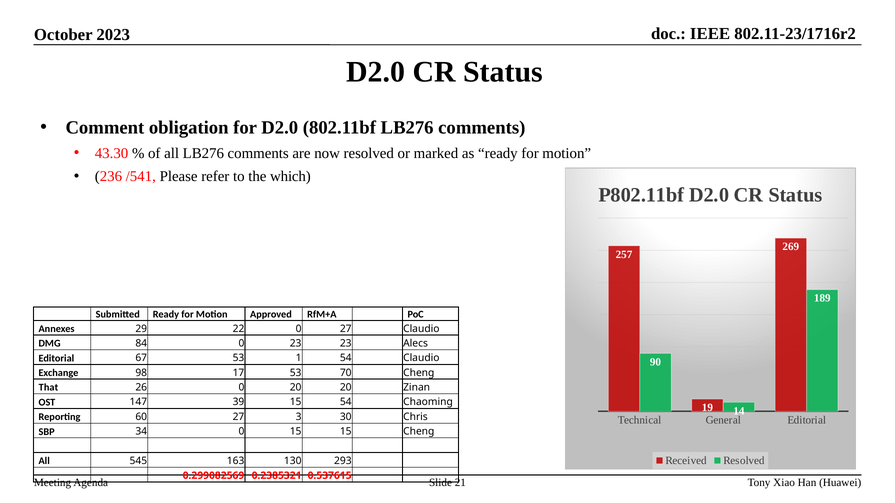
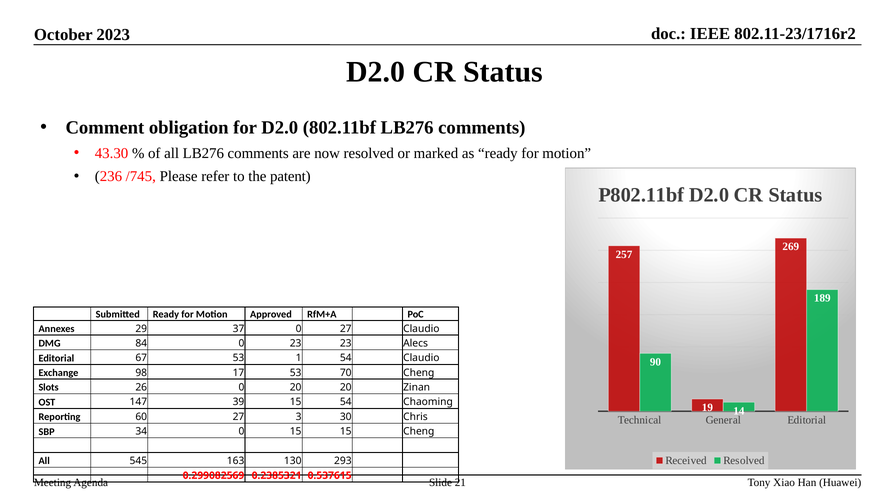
/541: /541 -> /745 (141, 177)
which: which -> patent (290, 177)
22: 22 -> 37 (239, 329)
That: That -> Slots (49, 388)
